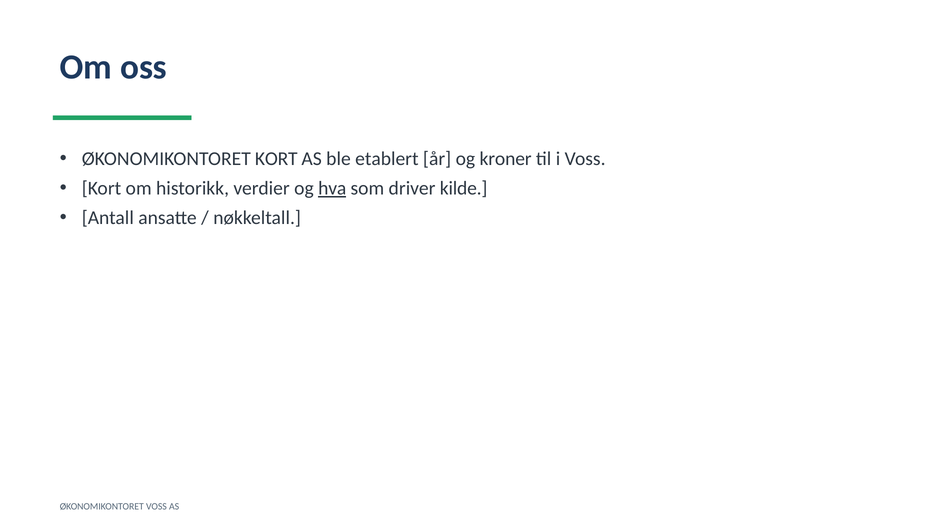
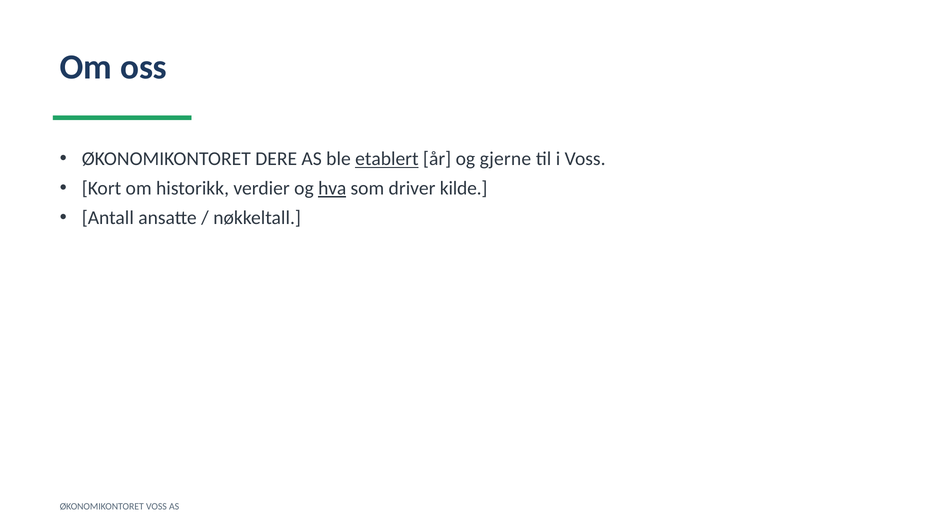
ØKONOMIKONTORET KORT: KORT -> DERE (276, 159)
etablert underline: none -> present (387, 159)
kroner: kroner -> gjerne (505, 159)
